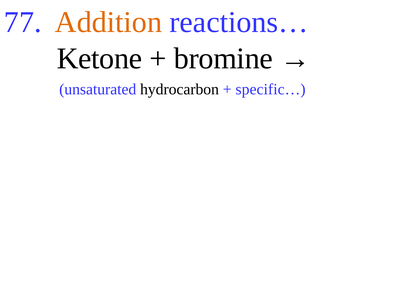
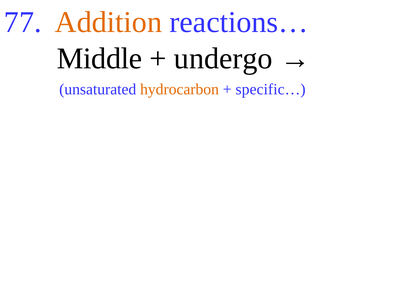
Ketone: Ketone -> Middle (99, 58)
bromine: bromine -> undergo (223, 58)
hydrocarbon colour: black -> orange (180, 89)
